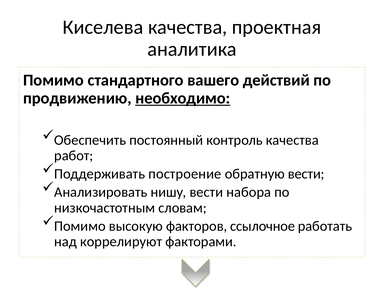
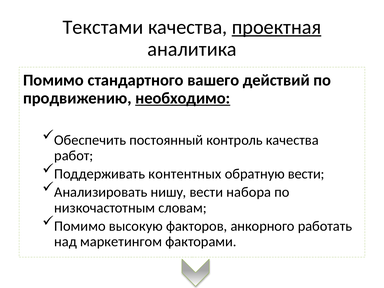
Киселева: Киселева -> Текстами (103, 27)
проектная underline: none -> present (277, 27)
построение: построение -> контентных (185, 174)
ссылочное: ссылочное -> анкорного (263, 226)
коррелируют: коррелируют -> маркетингом (121, 242)
